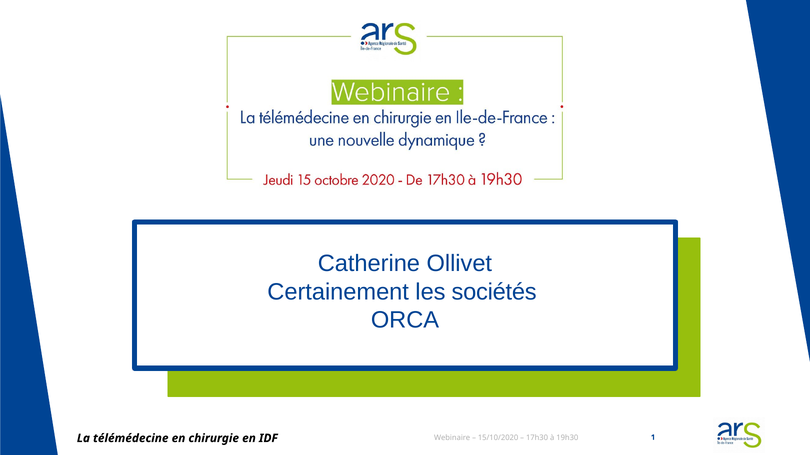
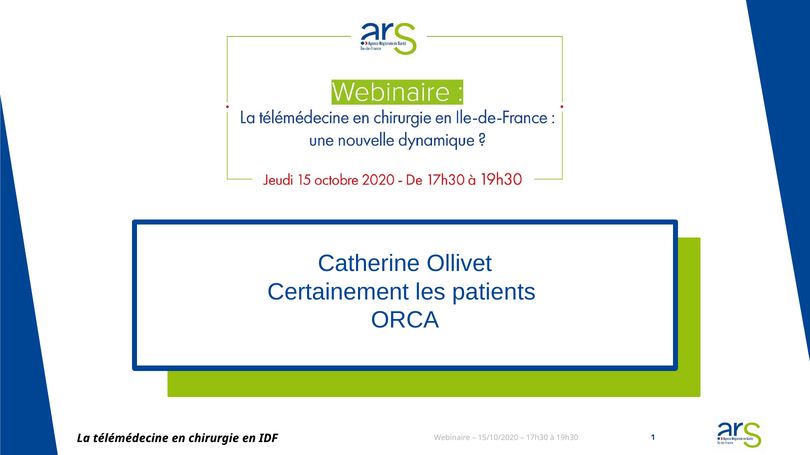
sociétés: sociétés -> patients (494, 292)
